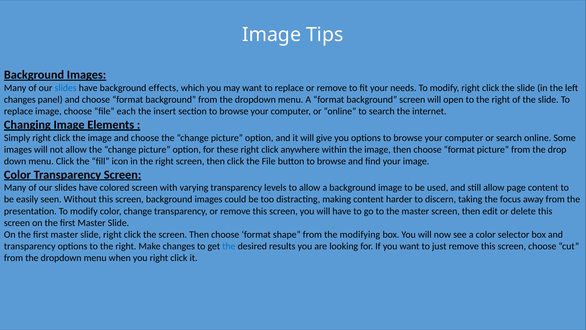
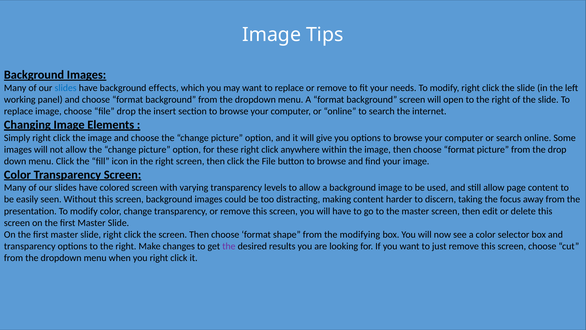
changes: changes -> working (20, 100)
file each: each -> drop (126, 111)
the colour: blue -> purple (229, 246)
